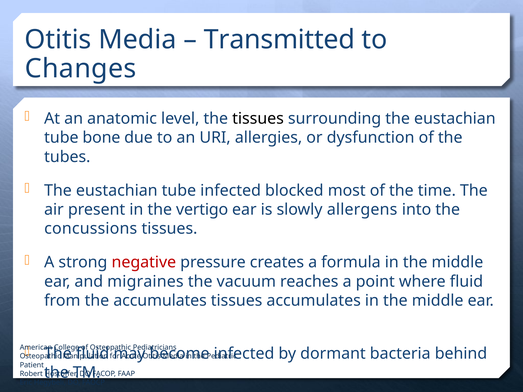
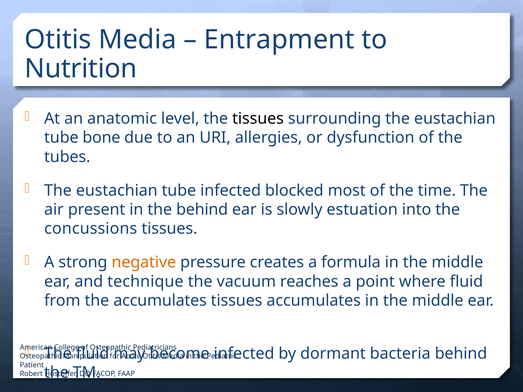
Transmitted: Transmitted -> Entrapment (279, 40)
Changes: Changes -> Nutrition (81, 69)
the vertigo: vertigo -> behind (202, 210)
allergens: allergens -> estuation (362, 210)
negative colour: red -> orange (144, 263)
migraines: migraines -> technique (145, 282)
